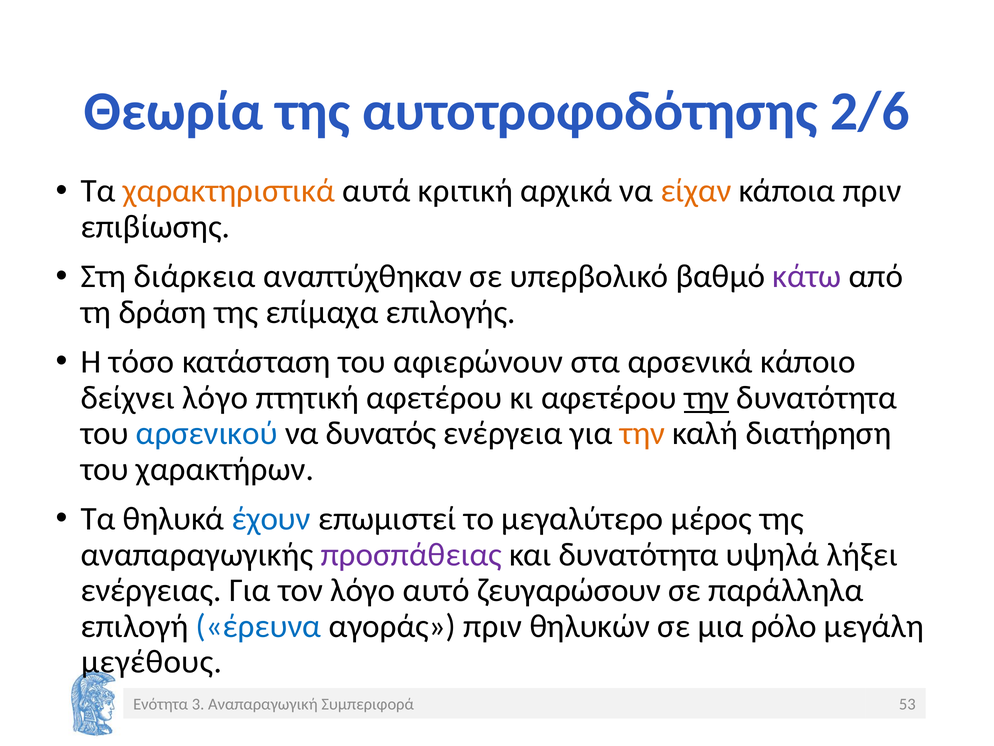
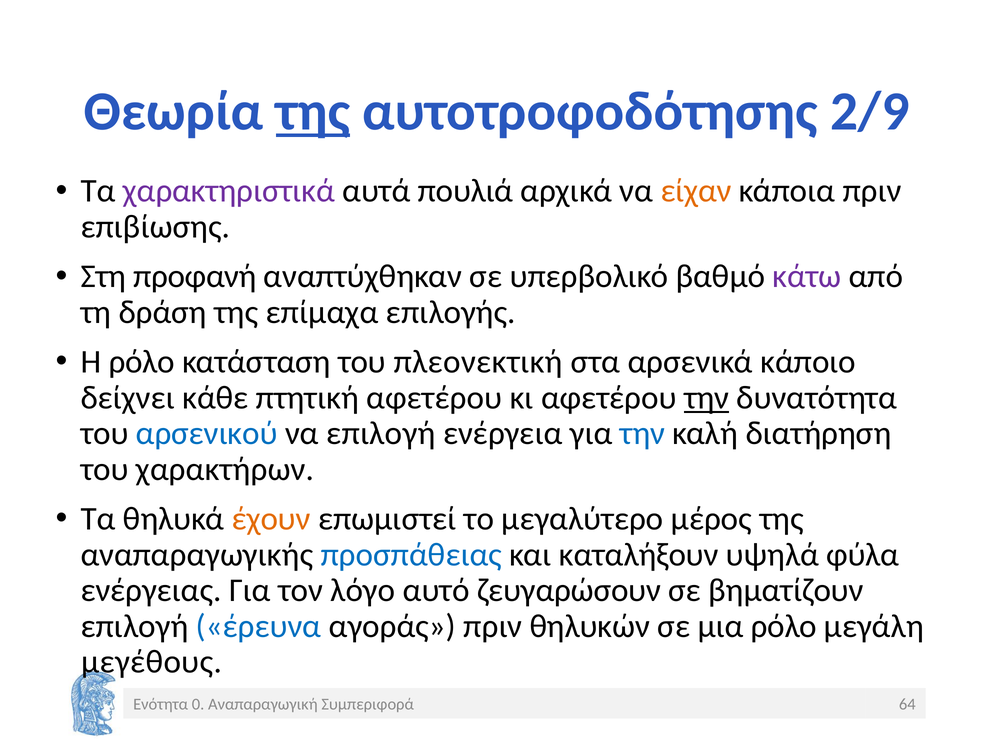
της underline: none -> present (313, 111)
2/6: 2/6 -> 2/9 (870, 111)
χαρακτηριστικά colour: orange -> purple (229, 191)
κριτική: κριτική -> πουλιά (466, 191)
διάρκεια: διάρκεια -> προφανή (195, 276)
Η τόσο: τόσο -> ρόλο (142, 362)
αφιερώνουν: αφιερώνουν -> πλεονεκτική (478, 362)
δείχνει λόγο: λόγο -> κάθε (215, 397)
να δυνατός: δυνατός -> επιλογή (381, 433)
την colour: orange -> blue (642, 433)
έχουν colour: blue -> orange (271, 518)
προσπάθειας colour: purple -> blue (411, 554)
και δυνατότητα: δυνατότητα -> καταλήξουν (639, 554)
λήξει: λήξει -> φύλα (863, 554)
παράλληλα: παράλληλα -> βηματίζουν (786, 590)
3: 3 -> 0 (198, 704)
53: 53 -> 64 (907, 704)
